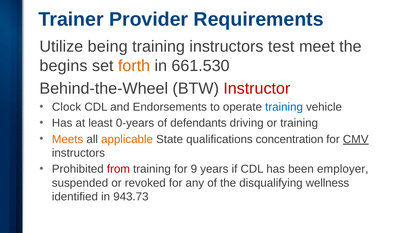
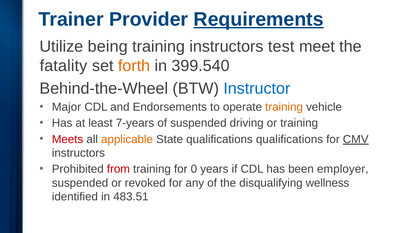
Requirements underline: none -> present (259, 19)
begins: begins -> fatality (63, 66)
661.530: 661.530 -> 399.540 (201, 66)
Instructor colour: red -> blue (257, 88)
Clock: Clock -> Major (67, 107)
training colour: blue -> orange (284, 107)
0-years: 0-years -> 7-years (135, 123)
of defendants: defendants -> suspended (198, 123)
Meets colour: orange -> red (68, 139)
qualifications concentration: concentration -> qualifications (290, 139)
9: 9 -> 0 (194, 169)
943.73: 943.73 -> 483.51 (131, 197)
